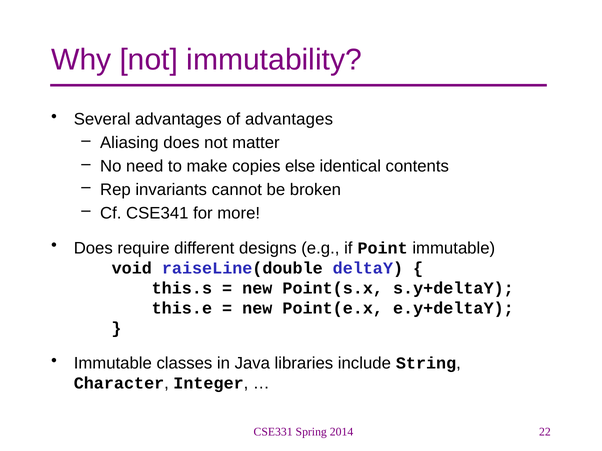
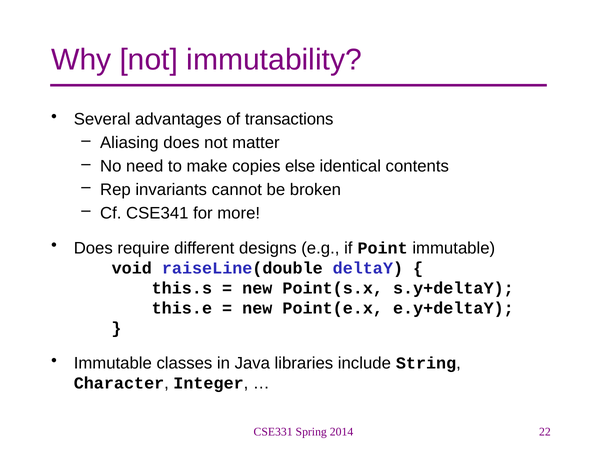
of advantages: advantages -> transactions (289, 120)
